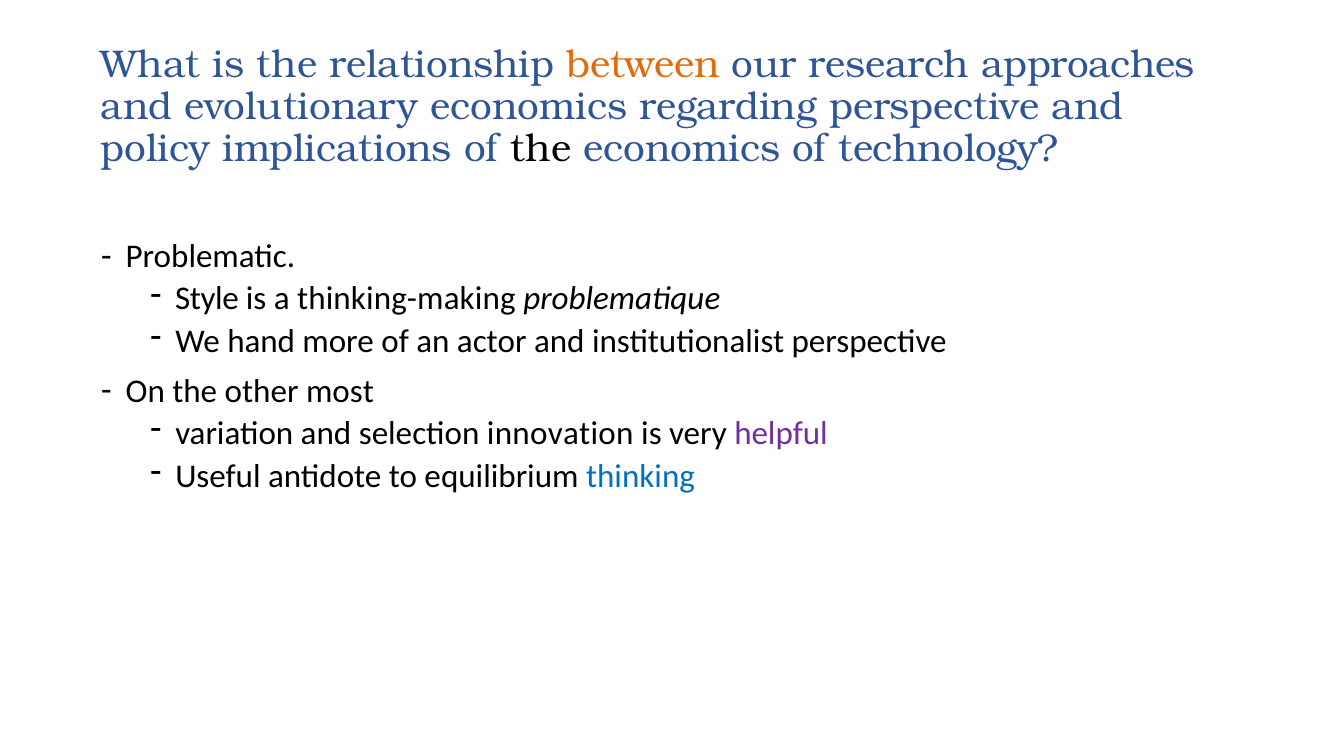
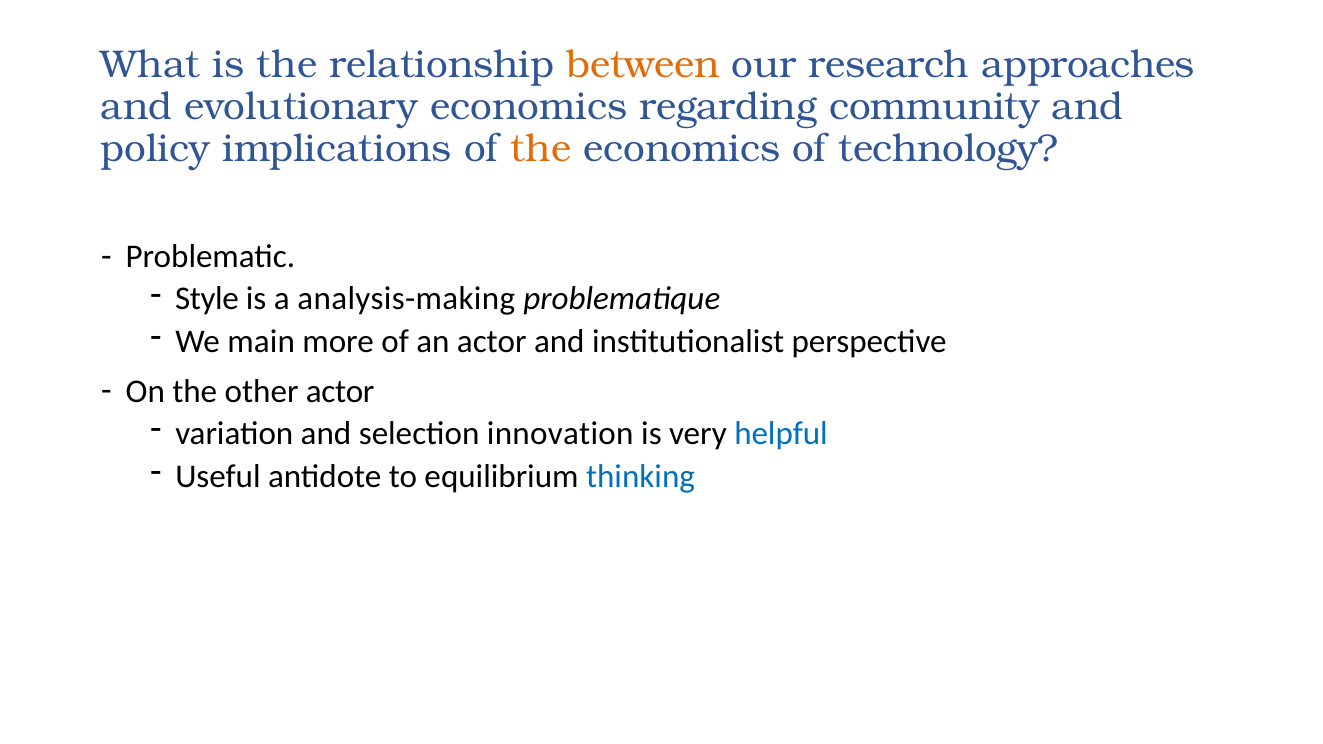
regarding perspective: perspective -> community (935, 107)
the colour: black -> orange (541, 149)
thinking-making: thinking-making -> analysis-making (406, 299)
hand: hand -> main (261, 342)
other most: most -> actor (340, 391)
helpful colour: purple -> blue (781, 434)
